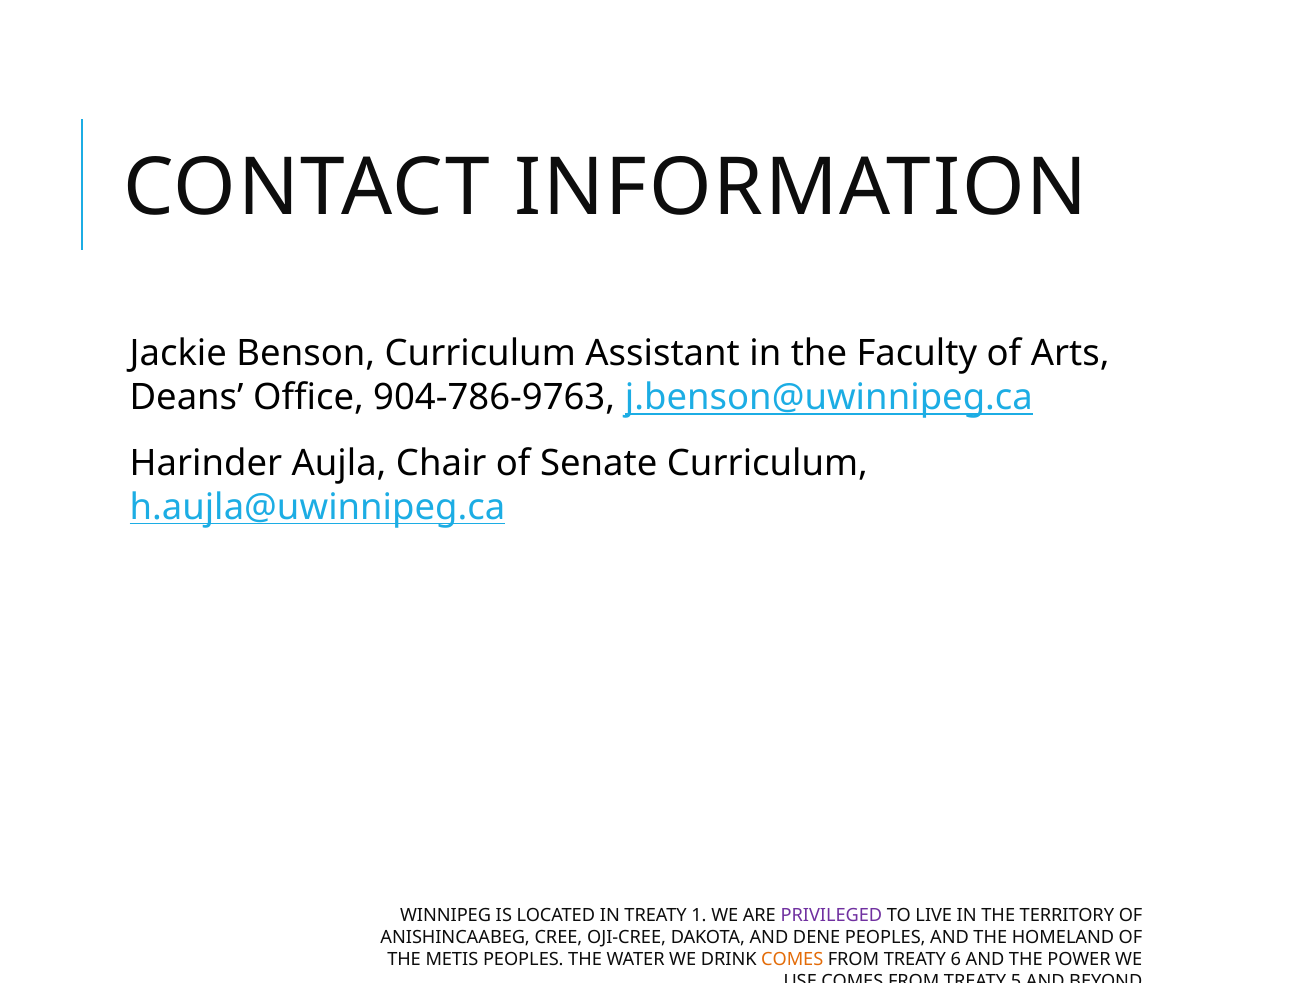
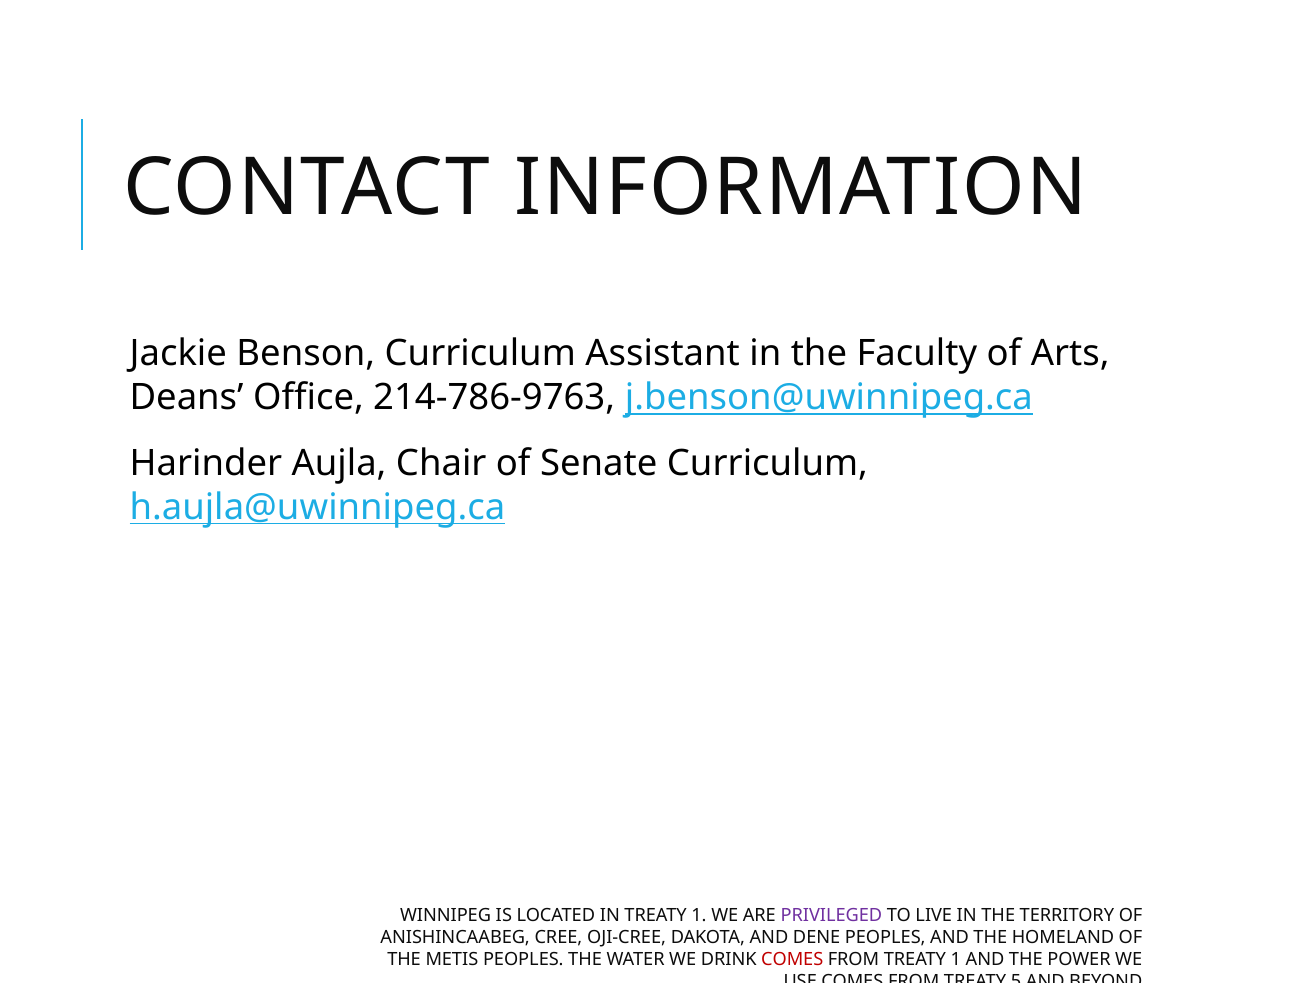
904-786-9763: 904-786-9763 -> 214-786-9763 (494, 397)
COMES colour: orange -> red (792, 960)
FROM TREATY 6: 6 -> 1 (956, 960)
